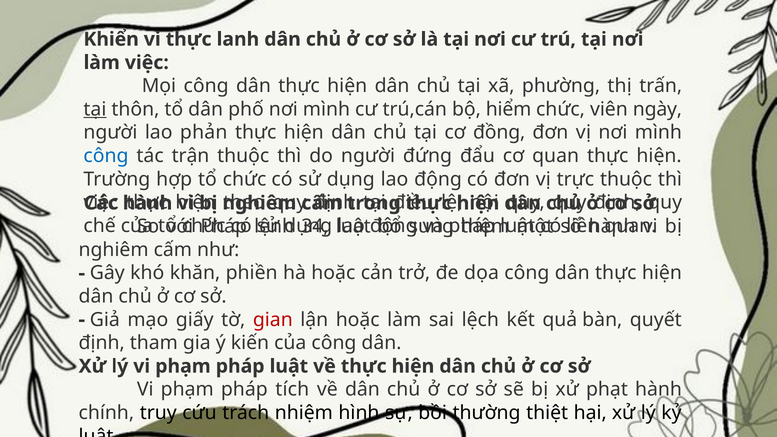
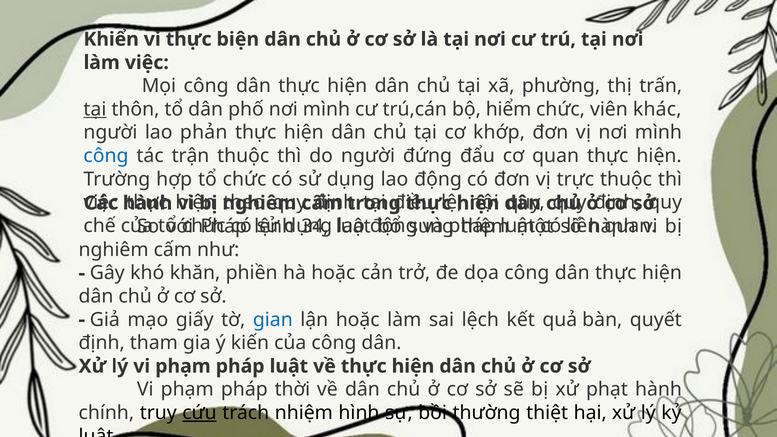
lanh: lanh -> biện (238, 39)
ngày: ngày -> khác (657, 109)
đồng: đồng -> khớp (499, 133)
gian colour: red -> blue (273, 320)
tích: tích -> thời (292, 390)
cứu underline: none -> present (200, 413)
